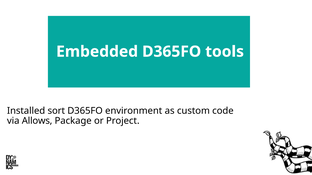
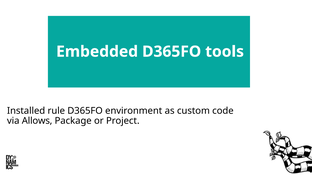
sort: sort -> rule (56, 111)
